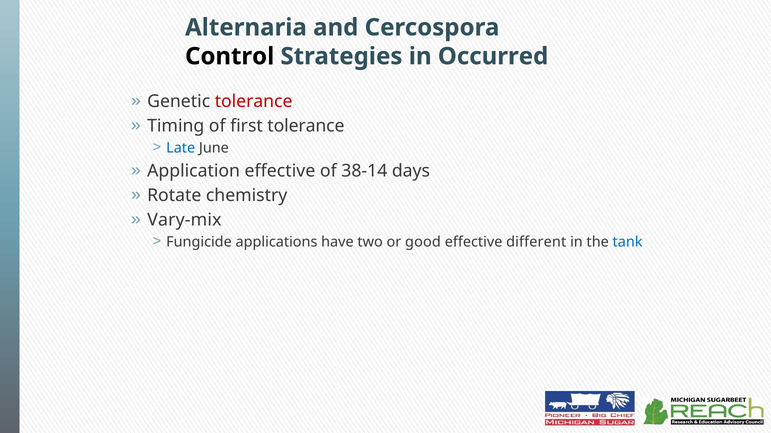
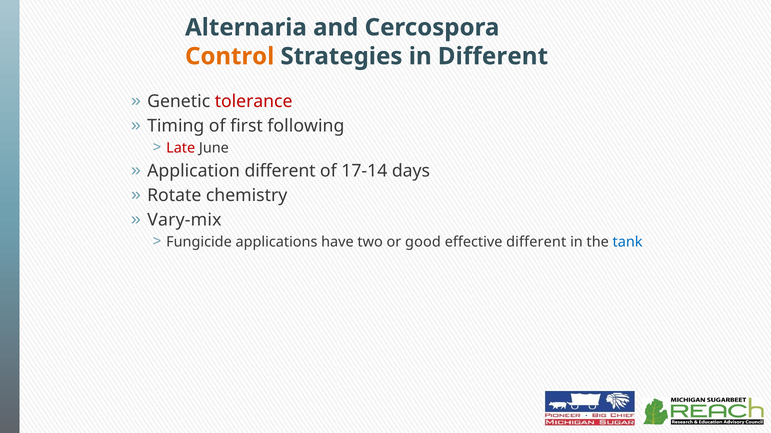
Control colour: black -> orange (230, 56)
in Occurred: Occurred -> Different (493, 56)
first tolerance: tolerance -> following (306, 126)
Late colour: blue -> red (181, 148)
Application effective: effective -> different (280, 171)
38-14: 38-14 -> 17-14 (364, 171)
